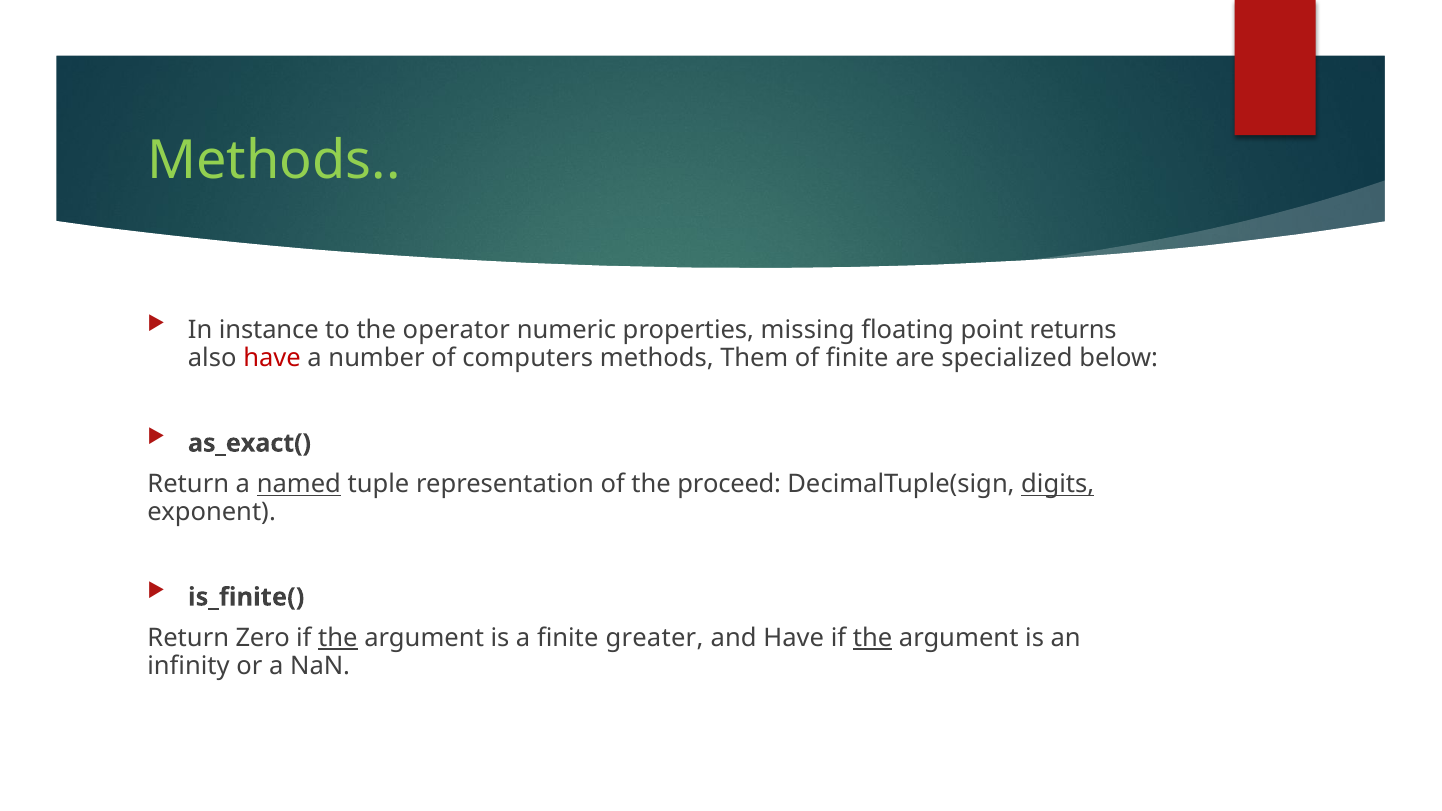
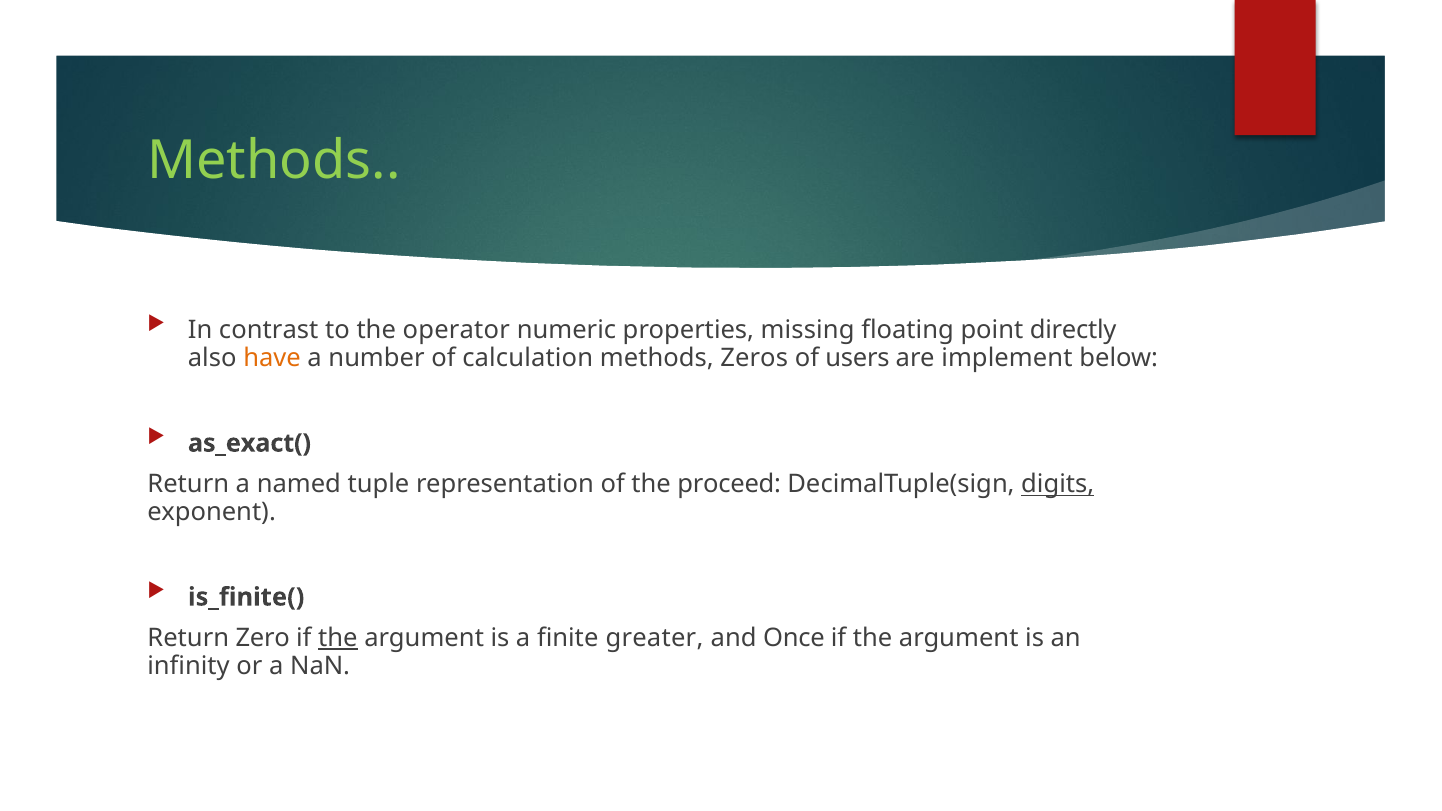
instance: instance -> contrast (269, 330)
returns: returns -> directly (1073, 330)
have colour: red -> orange (272, 358)
computers: computers -> calculation (528, 358)
Them: Them -> Zeros (754, 358)
of finite: finite -> users (857, 358)
specialized: specialized -> implement (1007, 358)
named underline: present -> none (299, 484)
and Have: Have -> Once (794, 638)
the underline: present -> none (872, 638)
